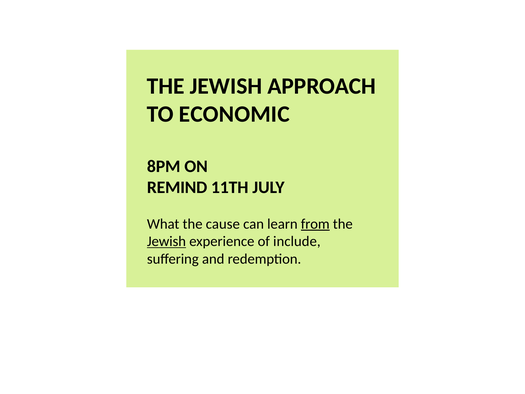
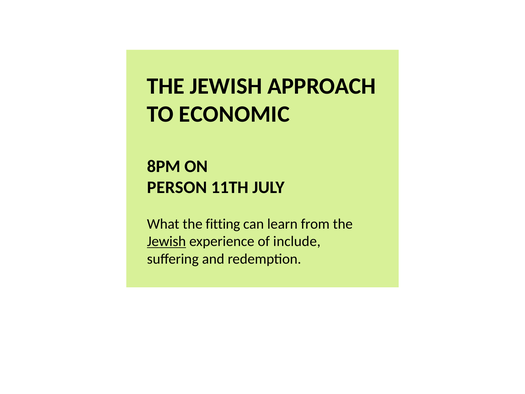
REMIND: REMIND -> PERSON (177, 187)
cause: cause -> fitting (223, 224)
from underline: present -> none (315, 224)
